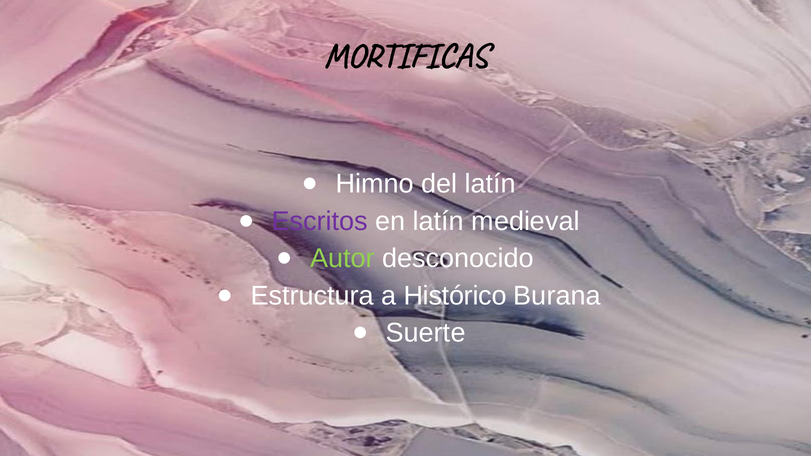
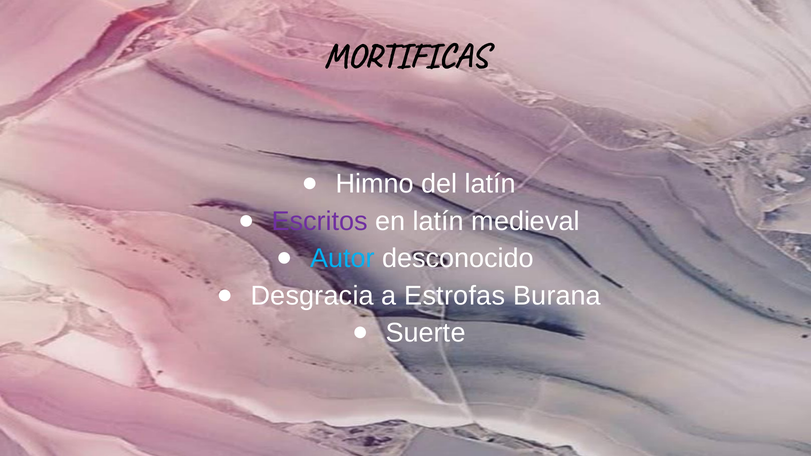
Autor colour: light green -> light blue (342, 259)
Estructura: Estructura -> Desgracia (312, 296)
Histórico: Histórico -> Estrofas (455, 296)
